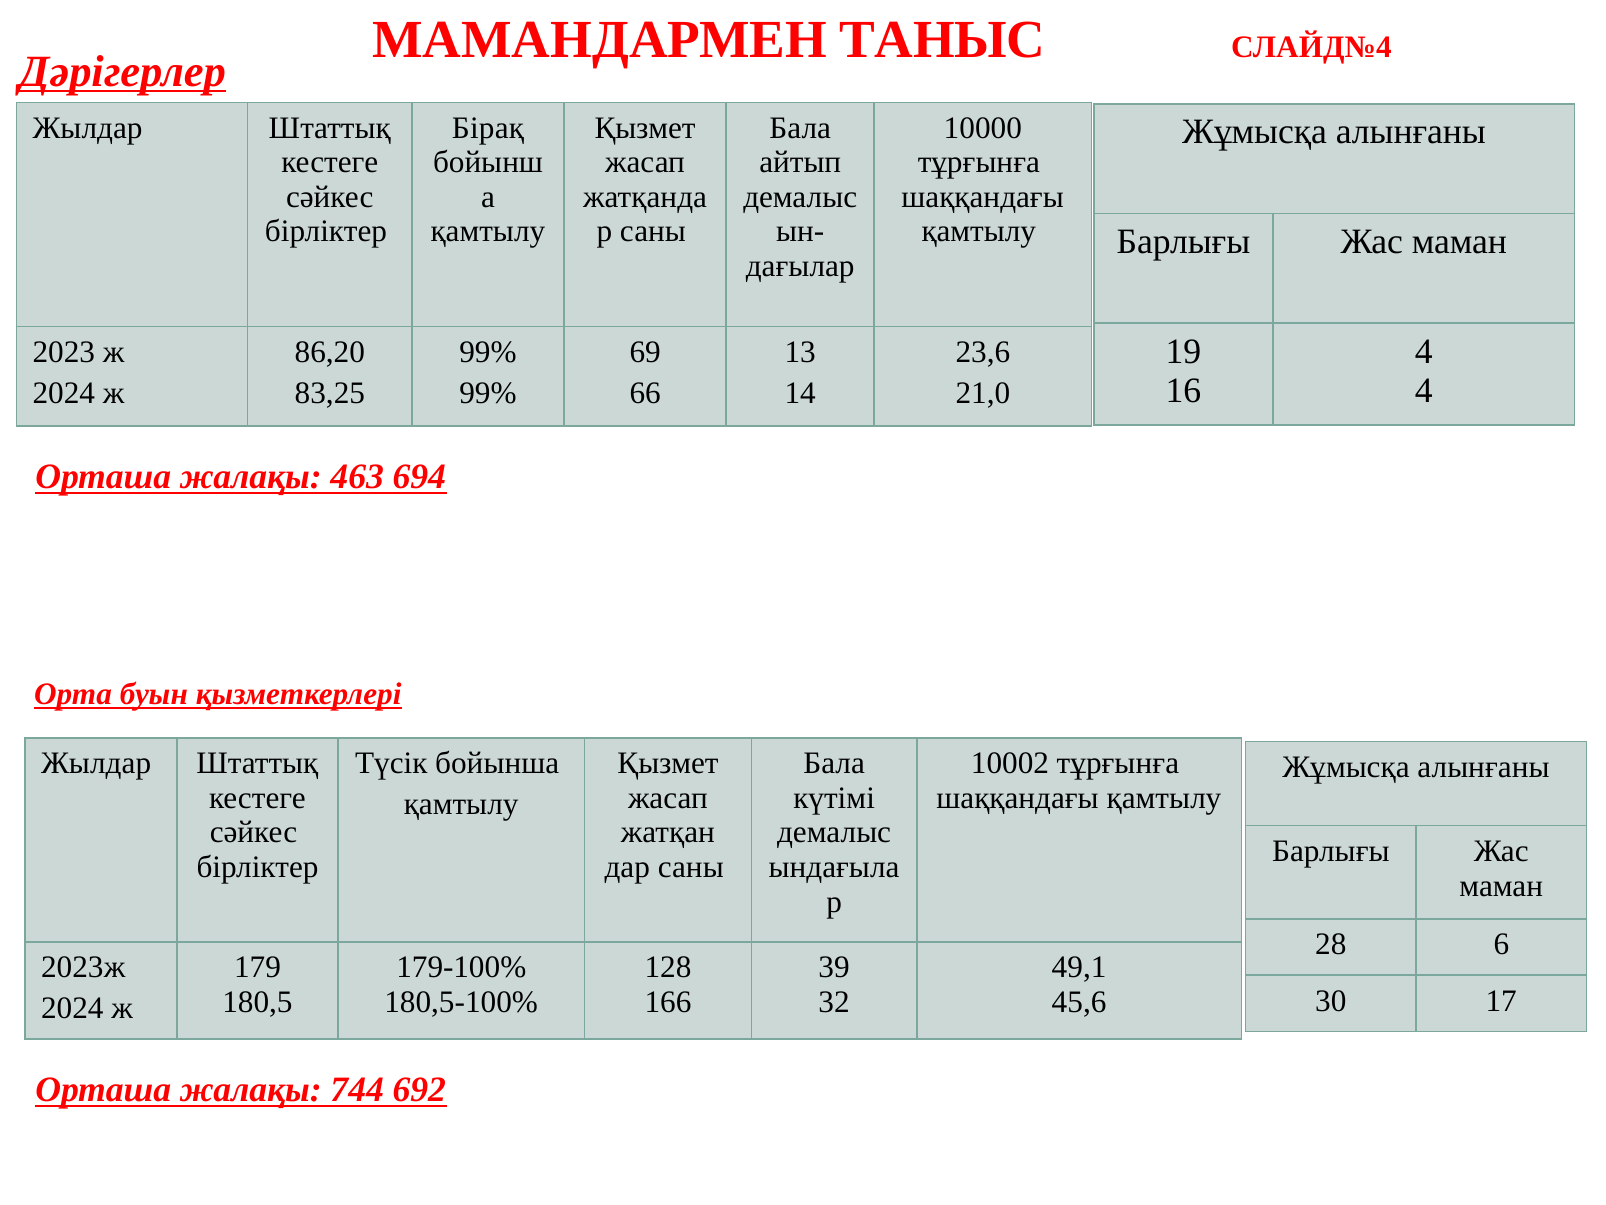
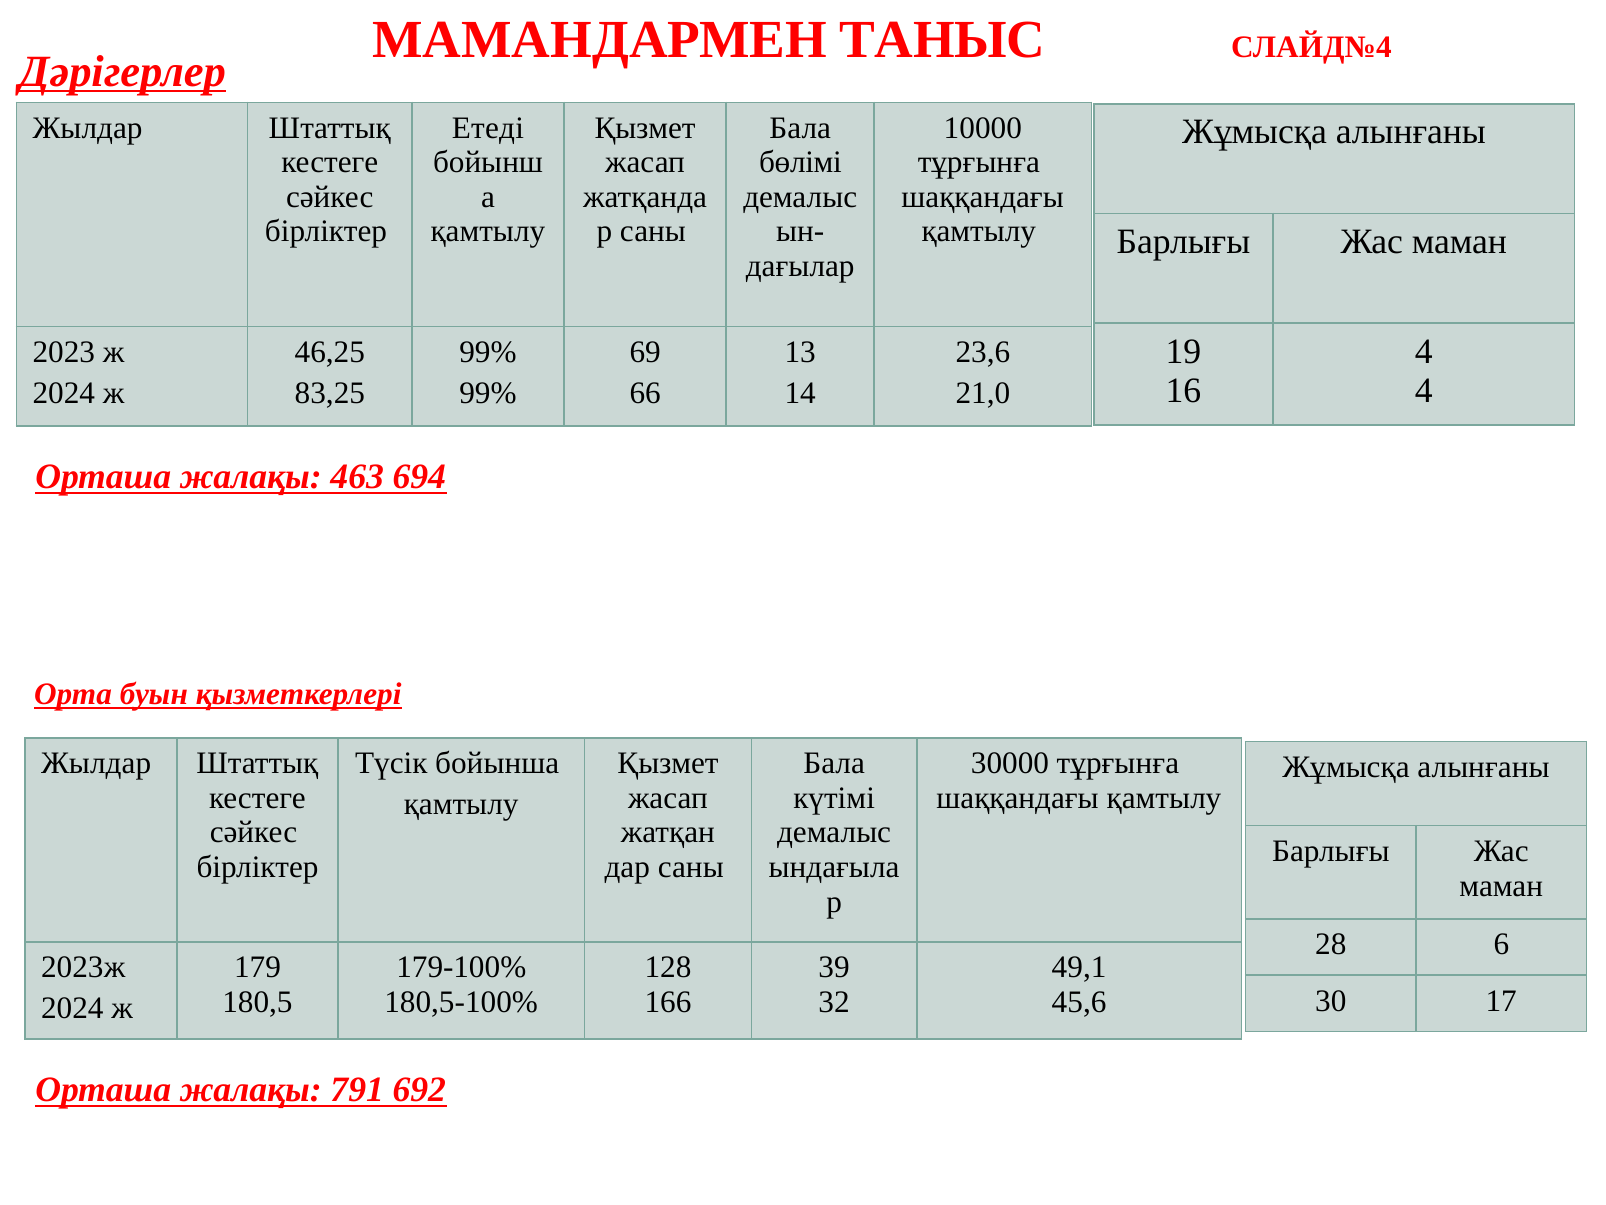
Бірақ: Бірақ -> Етеді (488, 128)
айтып: айтып -> бөлімі (800, 162)
86,20: 86,20 -> 46,25 (330, 352)
10002: 10002 -> 30000 (1010, 763)
744: 744 -> 791 (357, 1089)
